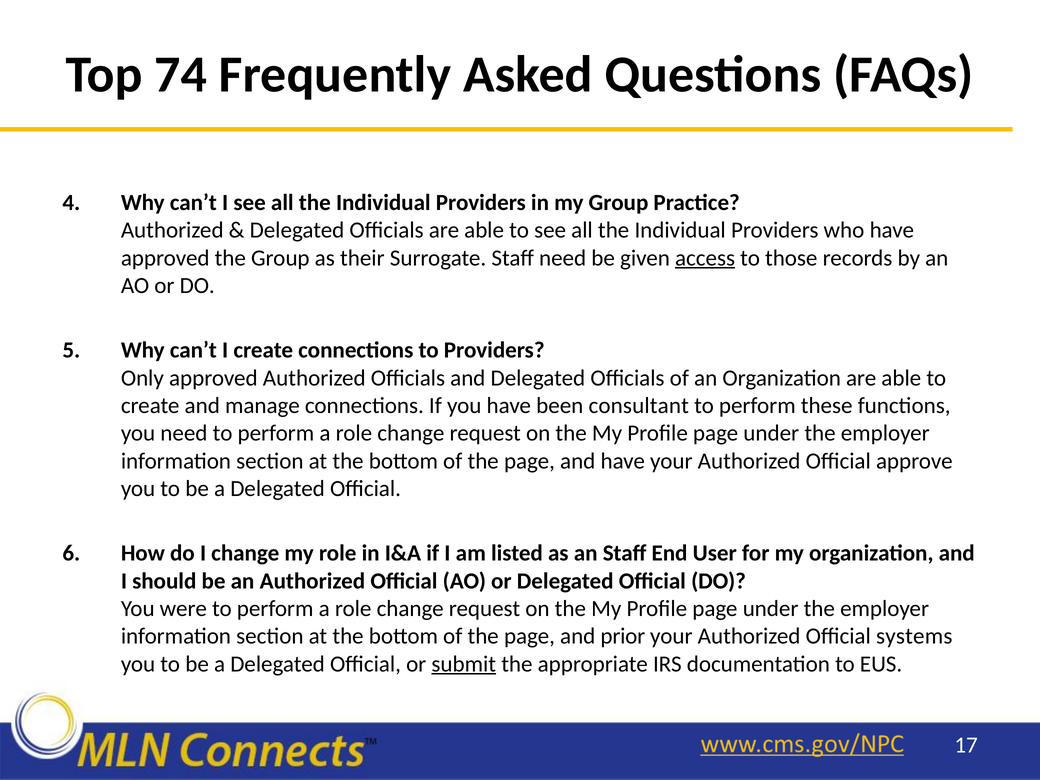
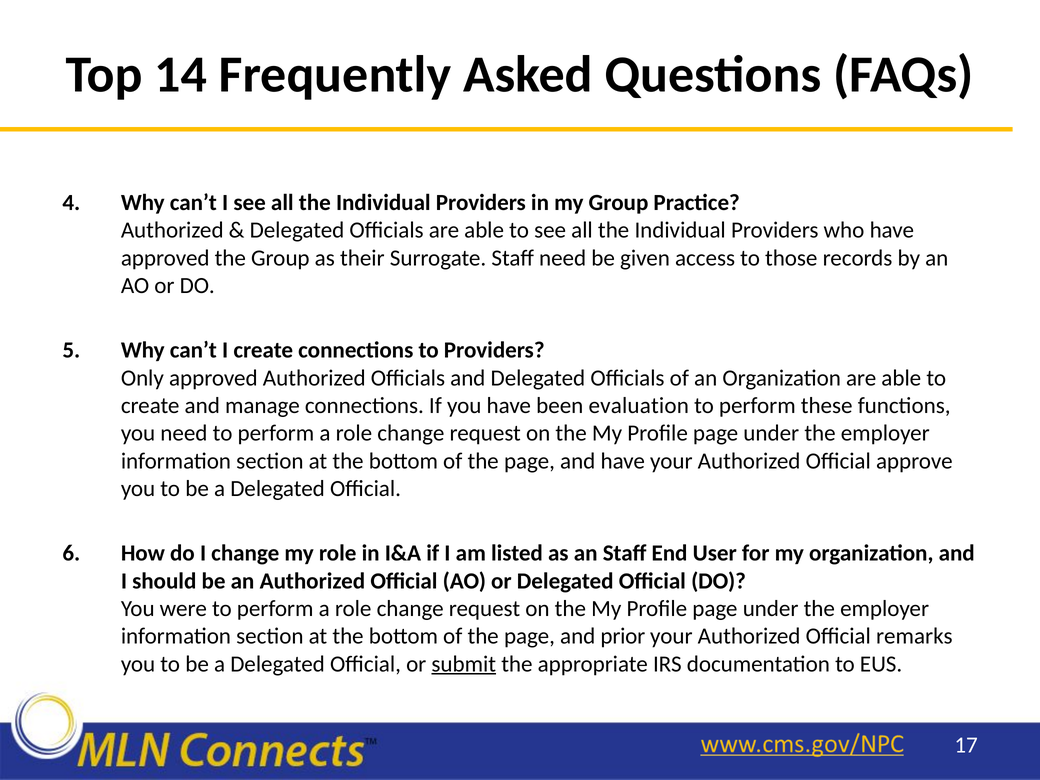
74: 74 -> 14 (181, 75)
access underline: present -> none (705, 258)
consultant: consultant -> evaluation (639, 406)
systems: systems -> remarks (914, 636)
